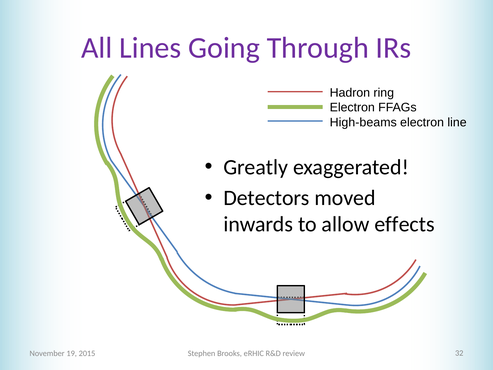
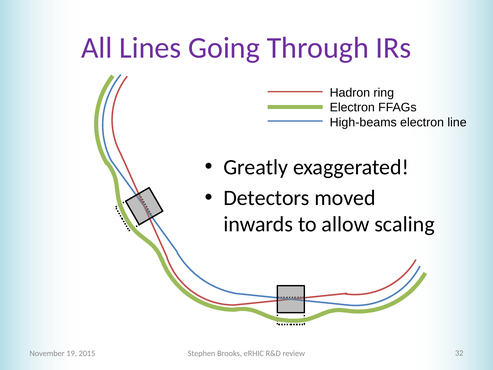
effects: effects -> scaling (405, 224)
